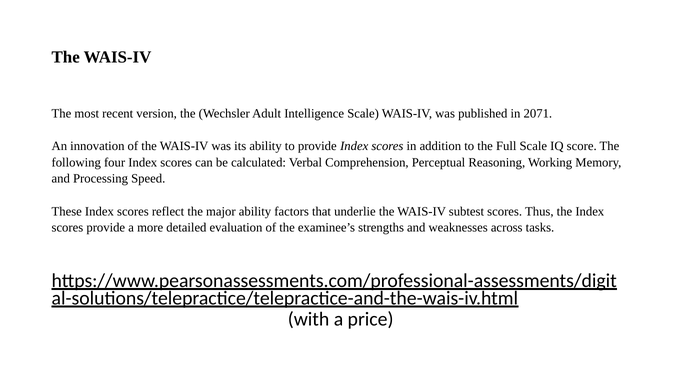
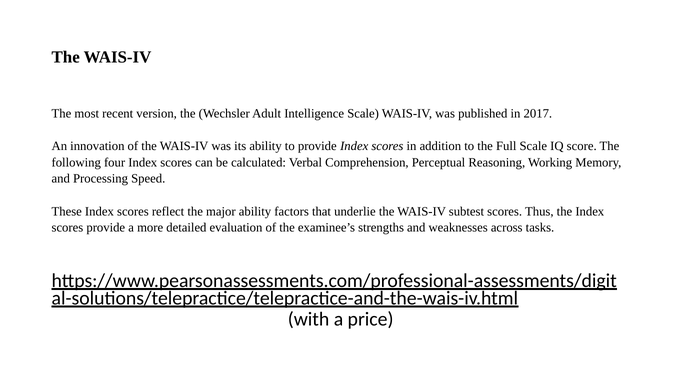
2071: 2071 -> 2017 (538, 113)
